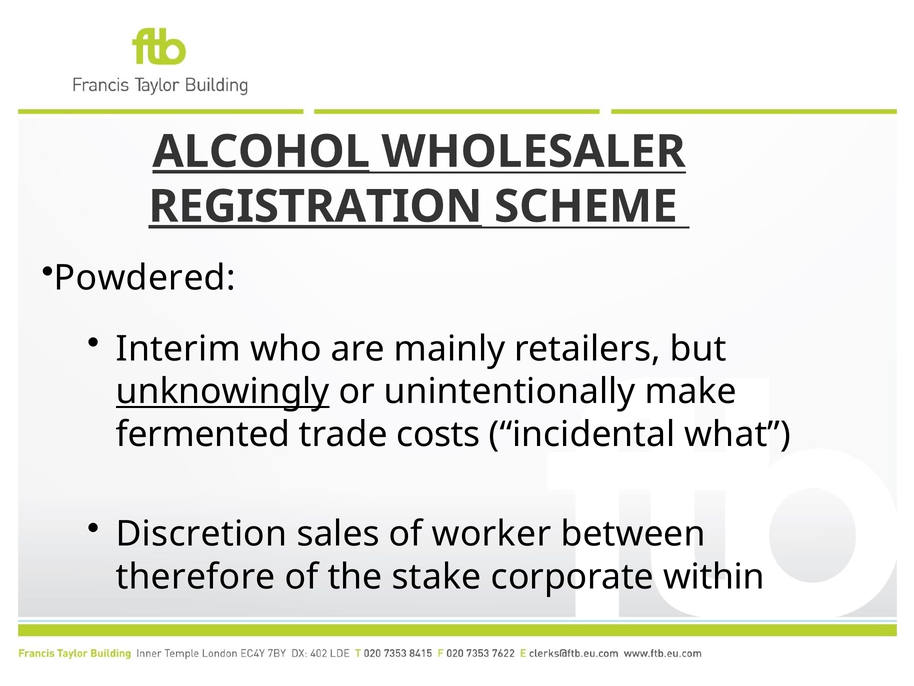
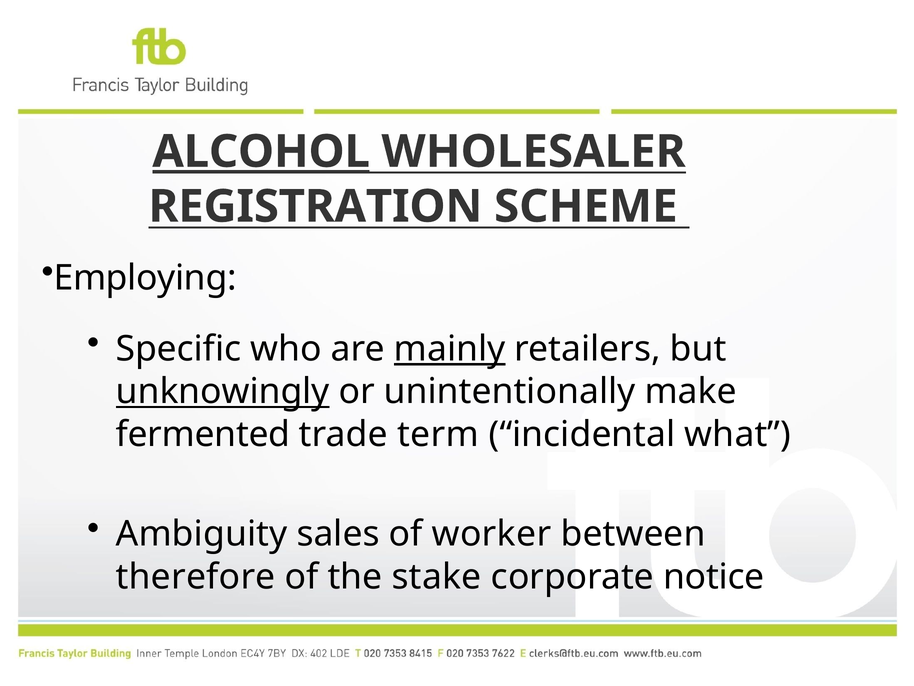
REGISTRATION underline: present -> none (315, 206)
Powdered: Powdered -> Employing (145, 278)
Interim: Interim -> Specific (179, 349)
mainly underline: none -> present (450, 349)
costs: costs -> term (438, 434)
Discretion: Discretion -> Ambiguity (202, 534)
within: within -> notice (714, 576)
